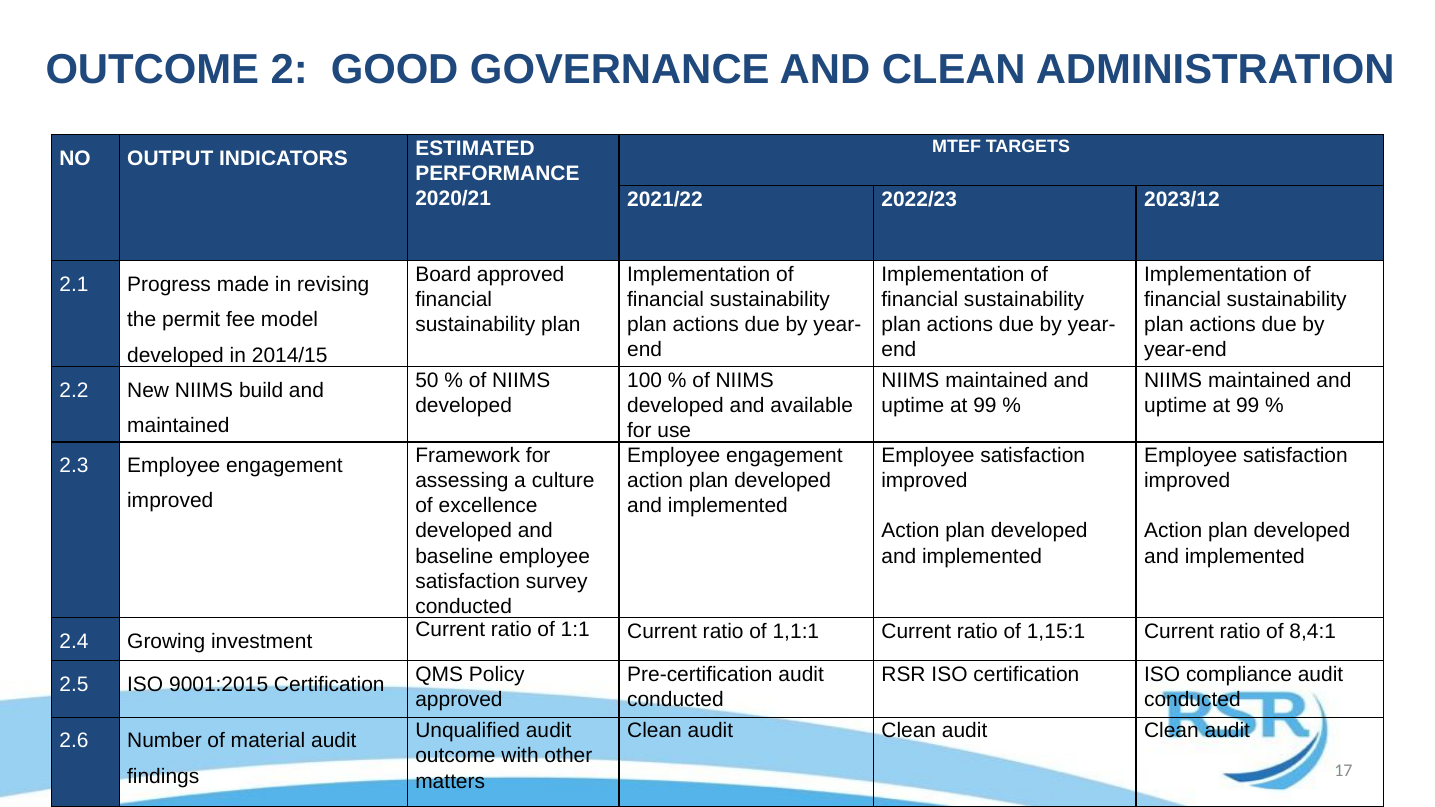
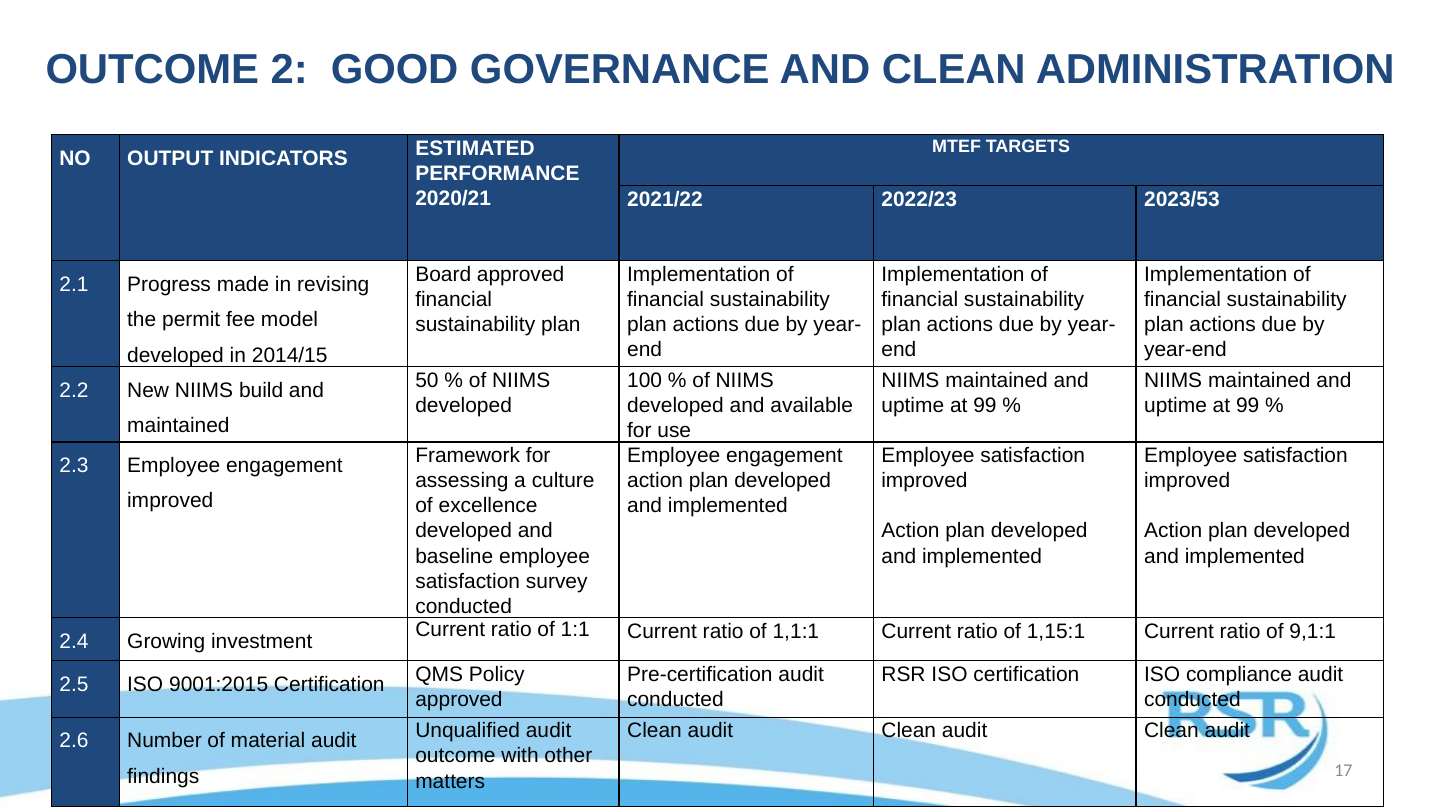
2023/12: 2023/12 -> 2023/53 (1182, 199)
8,4:1: 8,4:1 -> 9,1:1 (1313, 632)
